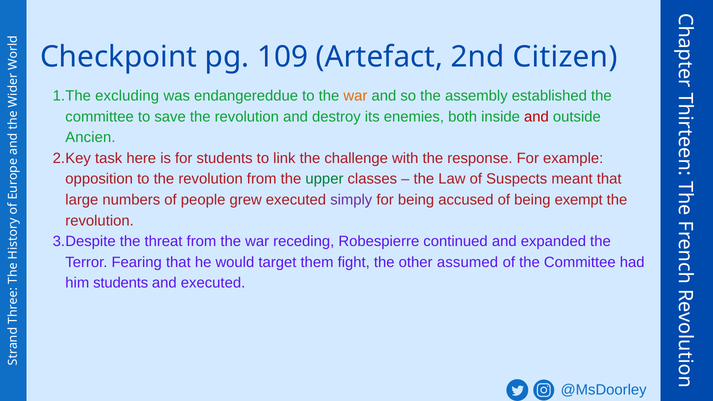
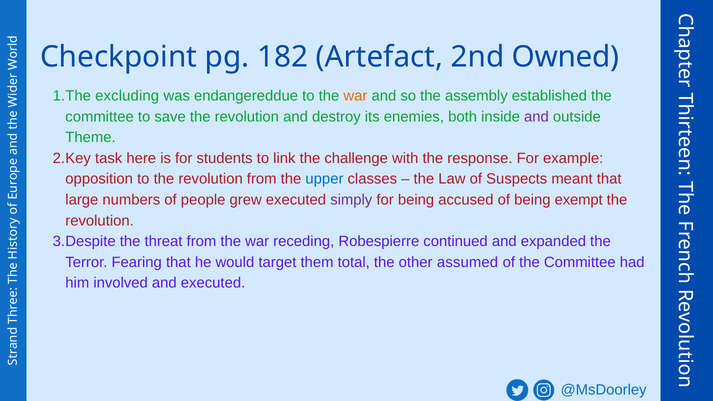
109: 109 -> 182 (283, 57)
Citizen: Citizen -> Owned (565, 57)
and colour: red -> purple (536, 117)
Ancien: Ancien -> Theme (91, 138)
upper colour: green -> blue (324, 179)
fight: fight -> total (354, 262)
him students: students -> involved (121, 283)
